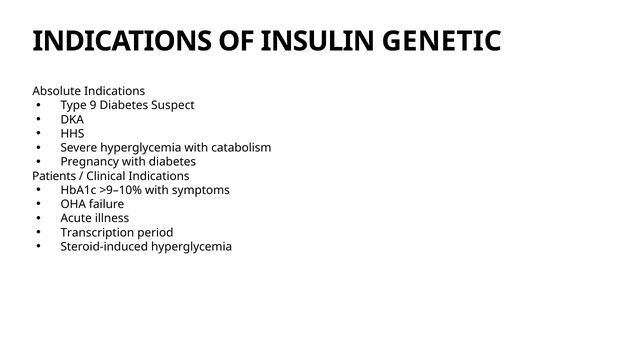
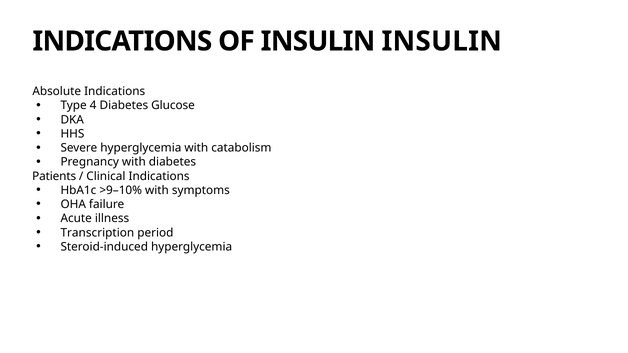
INSULIN GENETIC: GENETIC -> INSULIN (442, 41)
9: 9 -> 4 (93, 106)
Suspect: Suspect -> Glucose (173, 106)
